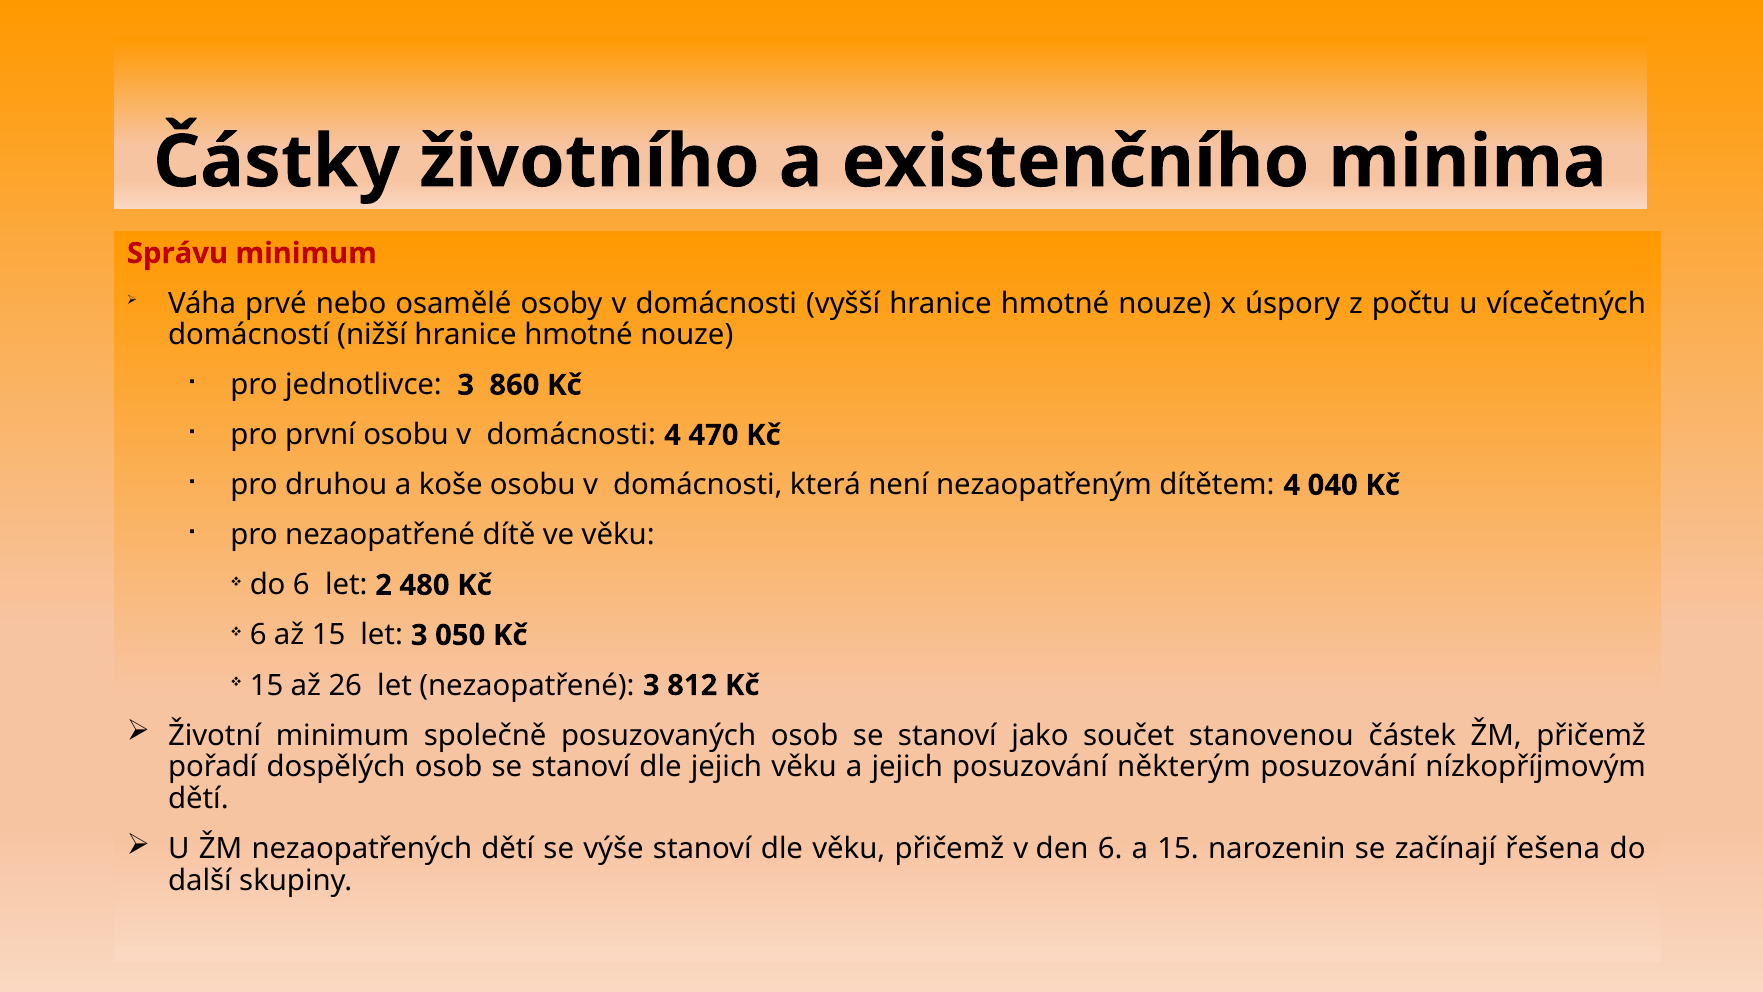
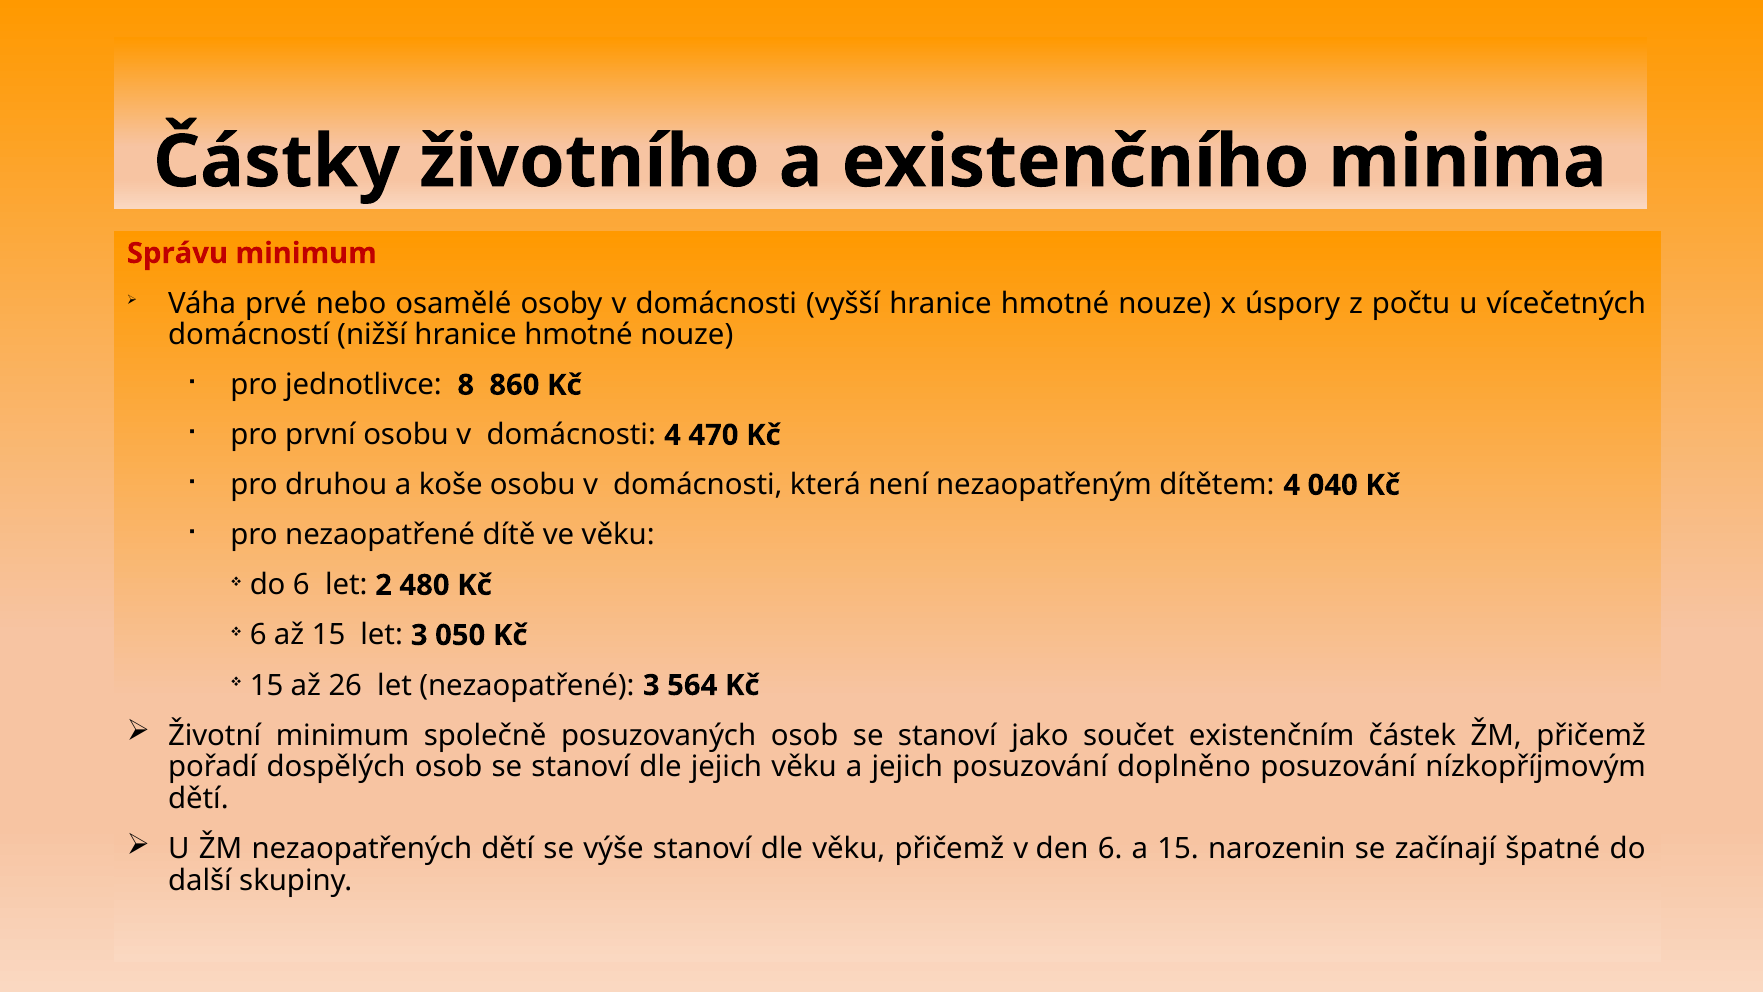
jednotlivce 3: 3 -> 8 (466, 385)
812: 812 -> 564 (692, 685)
stanovenou: stanovenou -> existenčním (1272, 735)
některým: některým -> doplněno (1184, 767)
řešena: řešena -> špatné (1553, 848)
